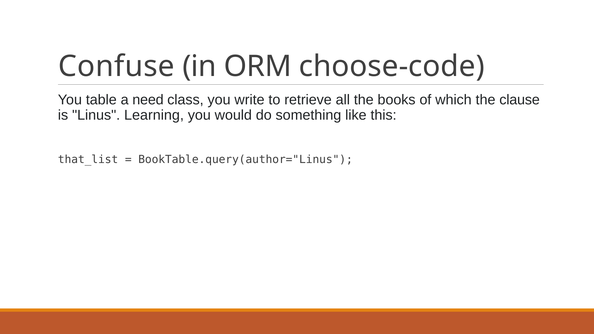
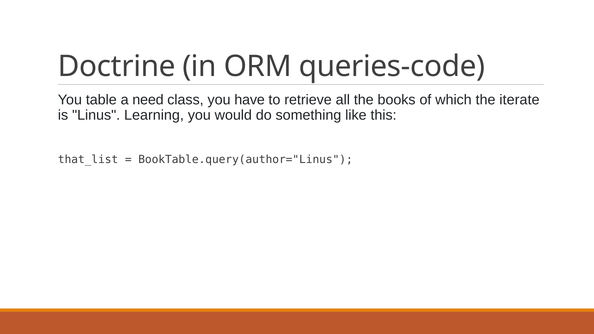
Confuse: Confuse -> Doctrine (117, 67)
choose-code: choose-code -> queries-code (392, 67)
write: write -> have (250, 100)
clause: clause -> iterate (519, 100)
